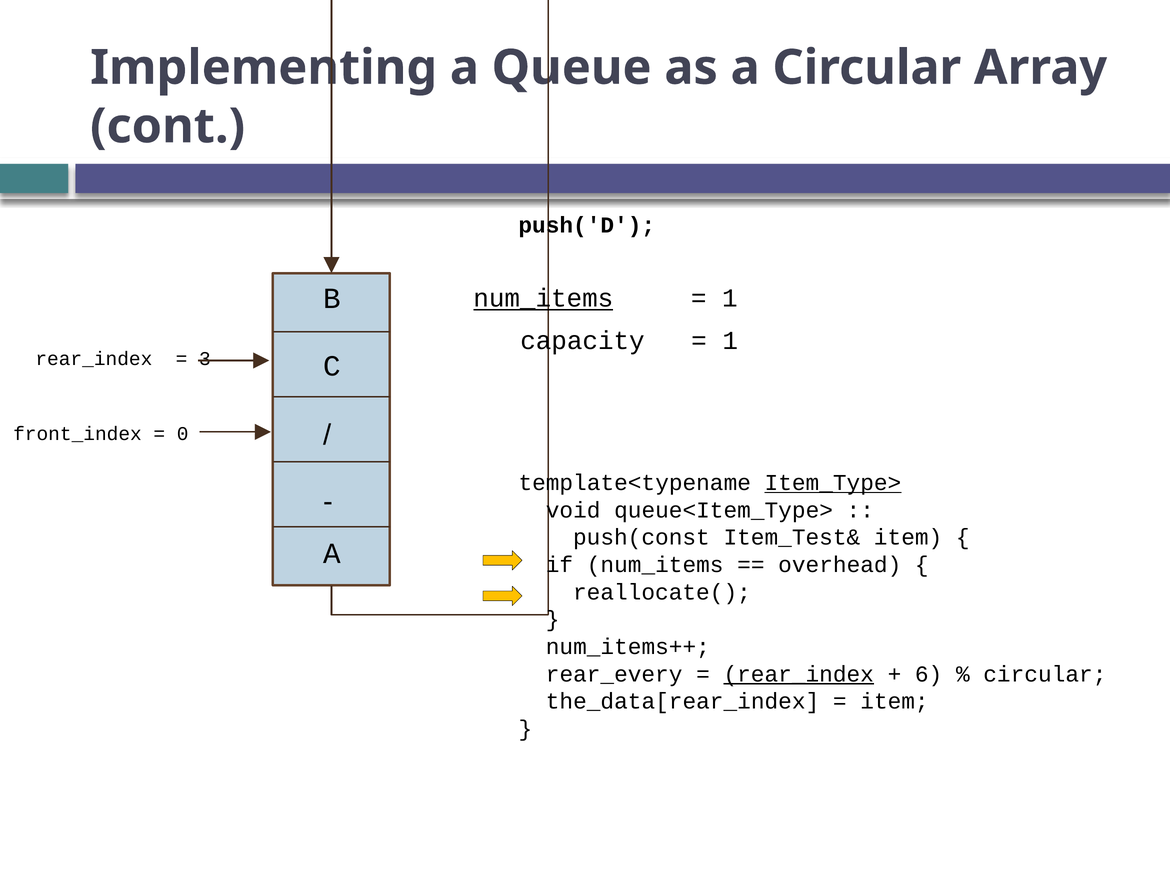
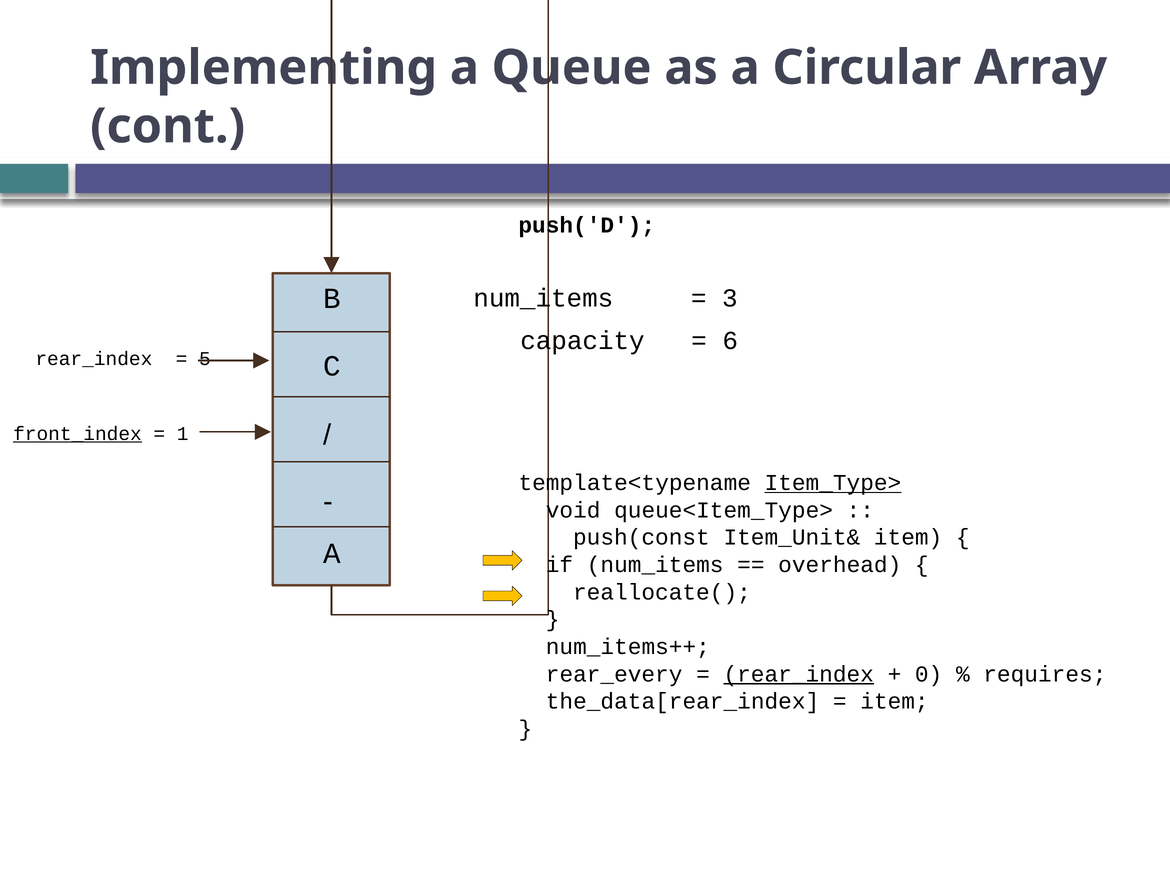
num_items underline: present -> none (543, 298)
1: 1 -> 3 (730, 298)
1: 1 -> 6 (730, 340)
3: 3 -> 5 (205, 359)
front_index underline: none -> present (77, 433)
0: 0 -> 1 (183, 433)
Item_Test&: Item_Test& -> Item_Unit& (792, 537)
6: 6 -> 0 (929, 674)
circular: circular -> requires (1045, 674)
